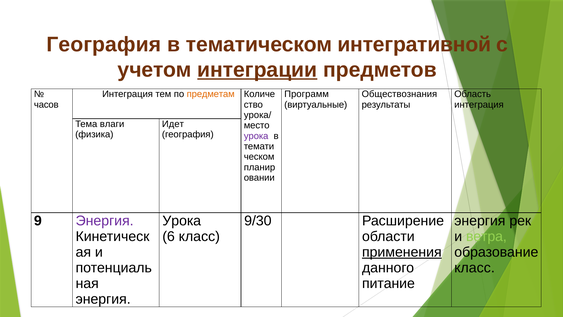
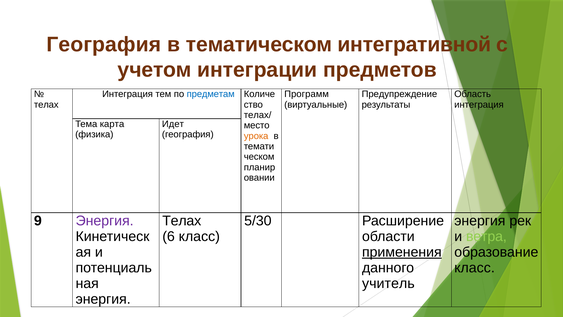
интеграции underline: present -> none (257, 70)
предметам colour: orange -> blue (211, 94)
Обществознания: Обществознания -> Предупреждение (399, 94)
часов: часов -> телах (46, 105)
урока/: урока/ -> телах/ (258, 115)
влаги: влаги -> карта (112, 124)
урока colour: purple -> orange (256, 136)
Урока: Урока -> Телах (182, 220)
9/30: 9/30 -> 5/30 (258, 220)
питание: питание -> учитель (388, 283)
